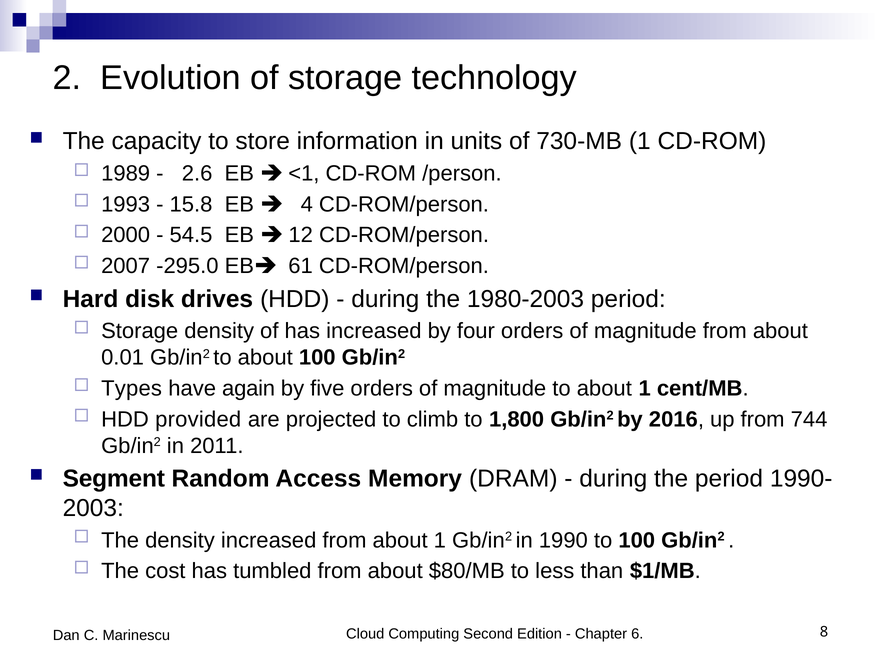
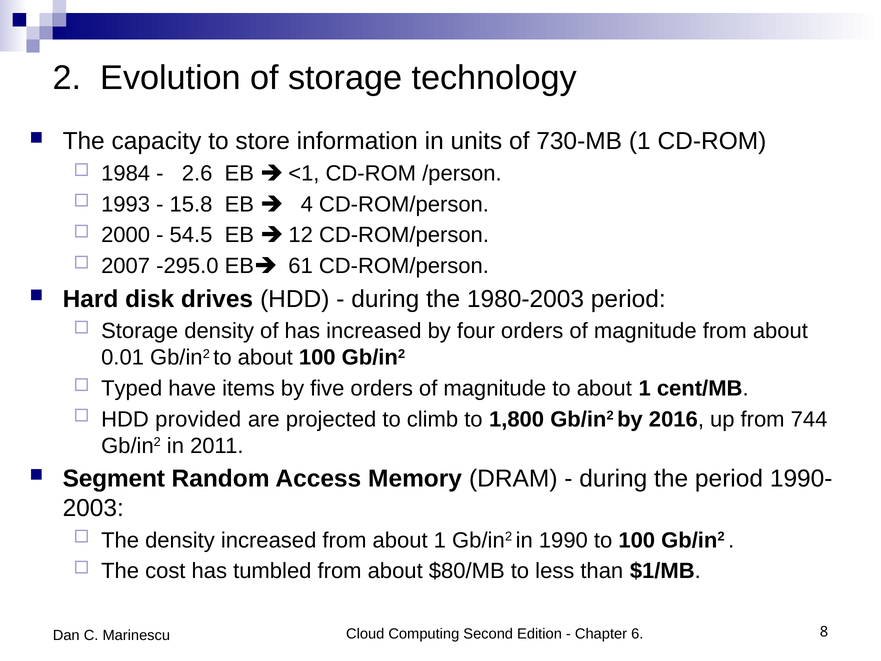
1989: 1989 -> 1984 (126, 173)
Types: Types -> Typed (132, 388)
again: again -> items (248, 388)
